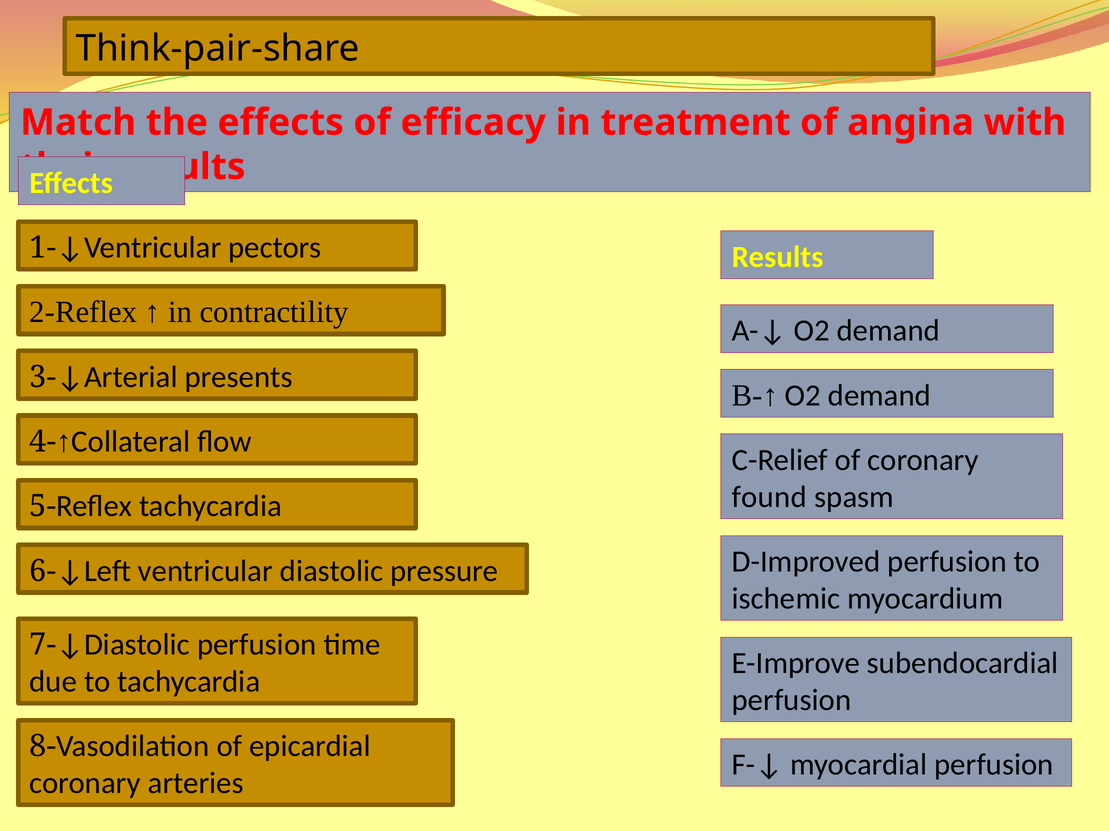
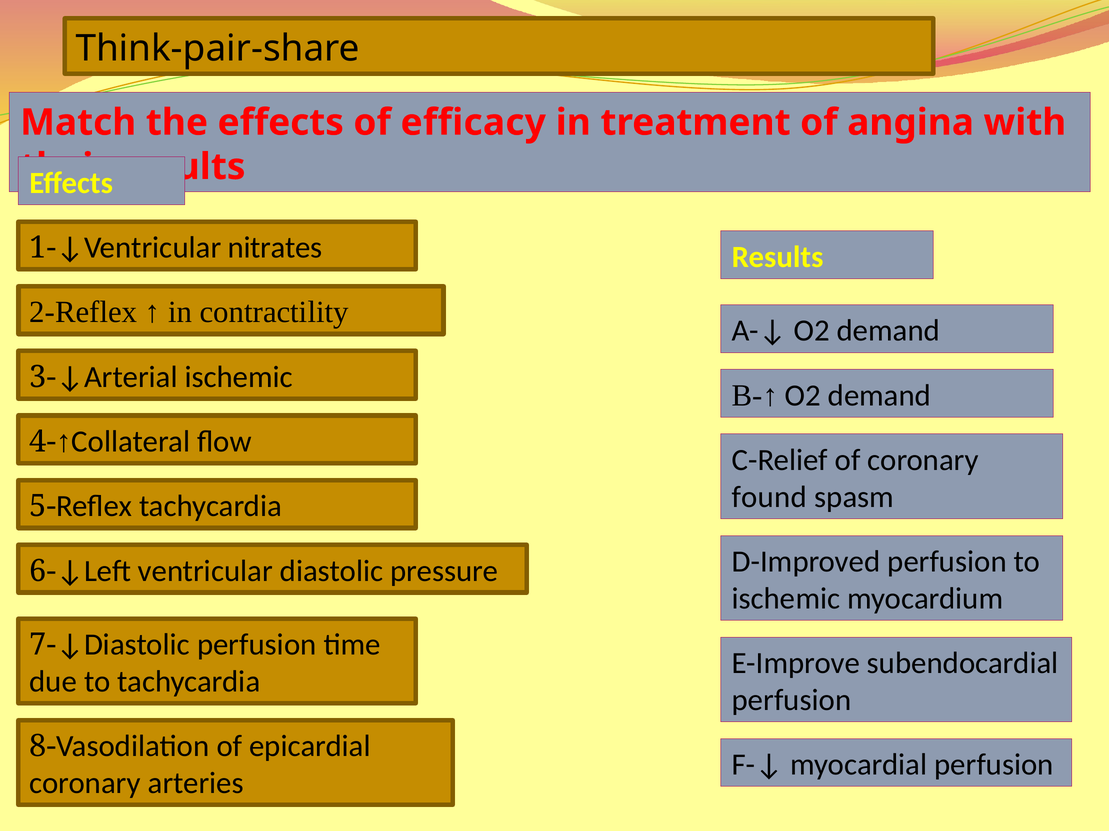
pectors: pectors -> nitrates (275, 248)
presents: presents -> ischemic (239, 377)
